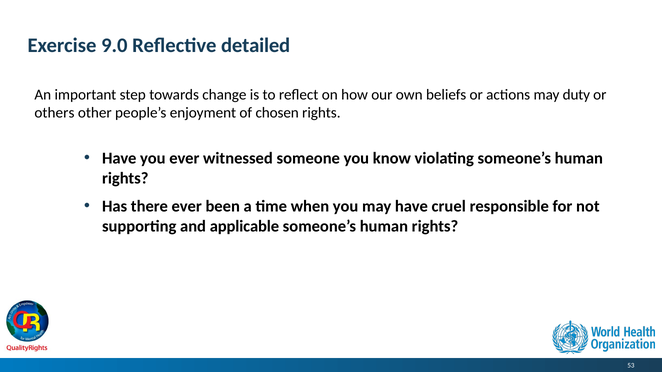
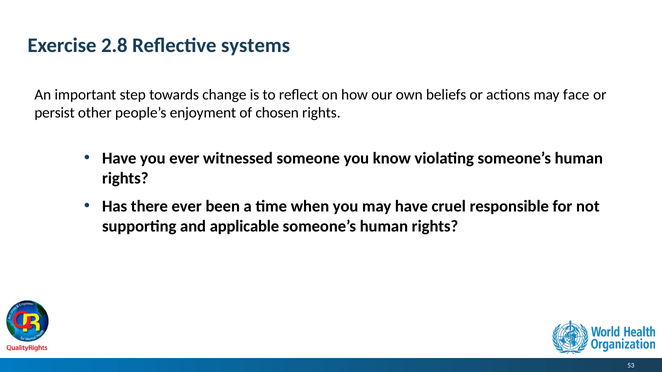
9.0: 9.0 -> 2.8 (114, 46)
detailed: detailed -> systems (256, 46)
duty: duty -> face (576, 95)
others: others -> persist (55, 113)
